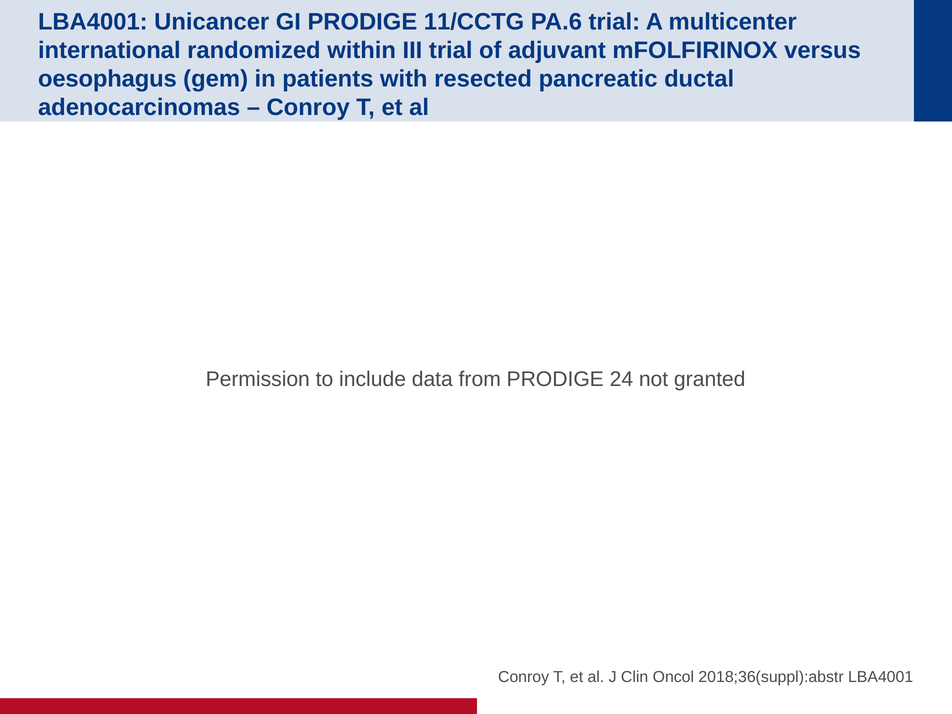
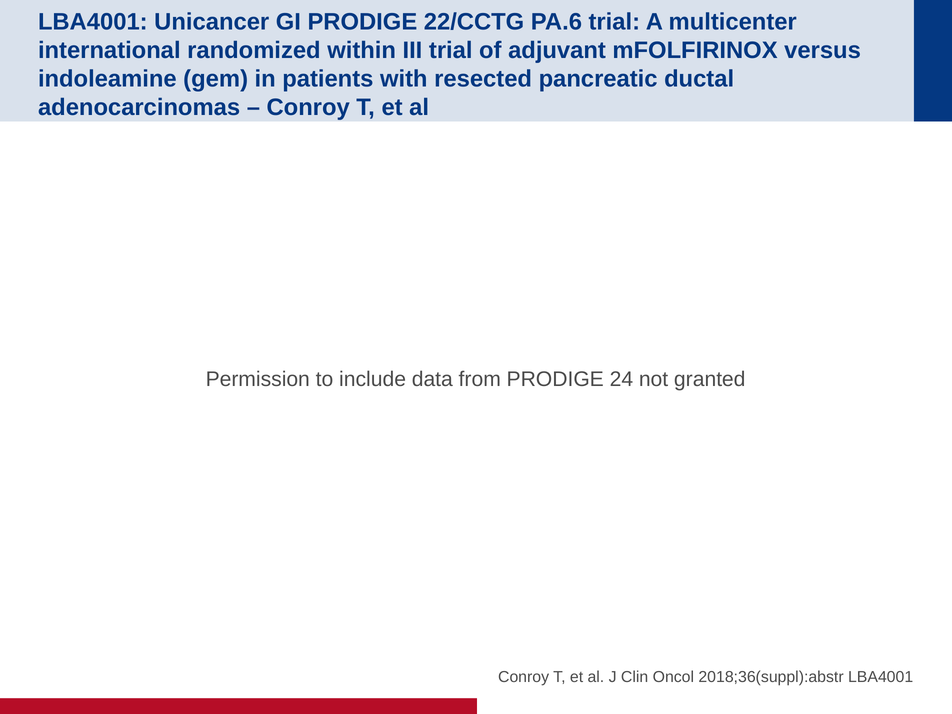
11/CCTG: 11/CCTG -> 22/CCTG (474, 22)
oesophagus: oesophagus -> indoleamine (107, 79)
